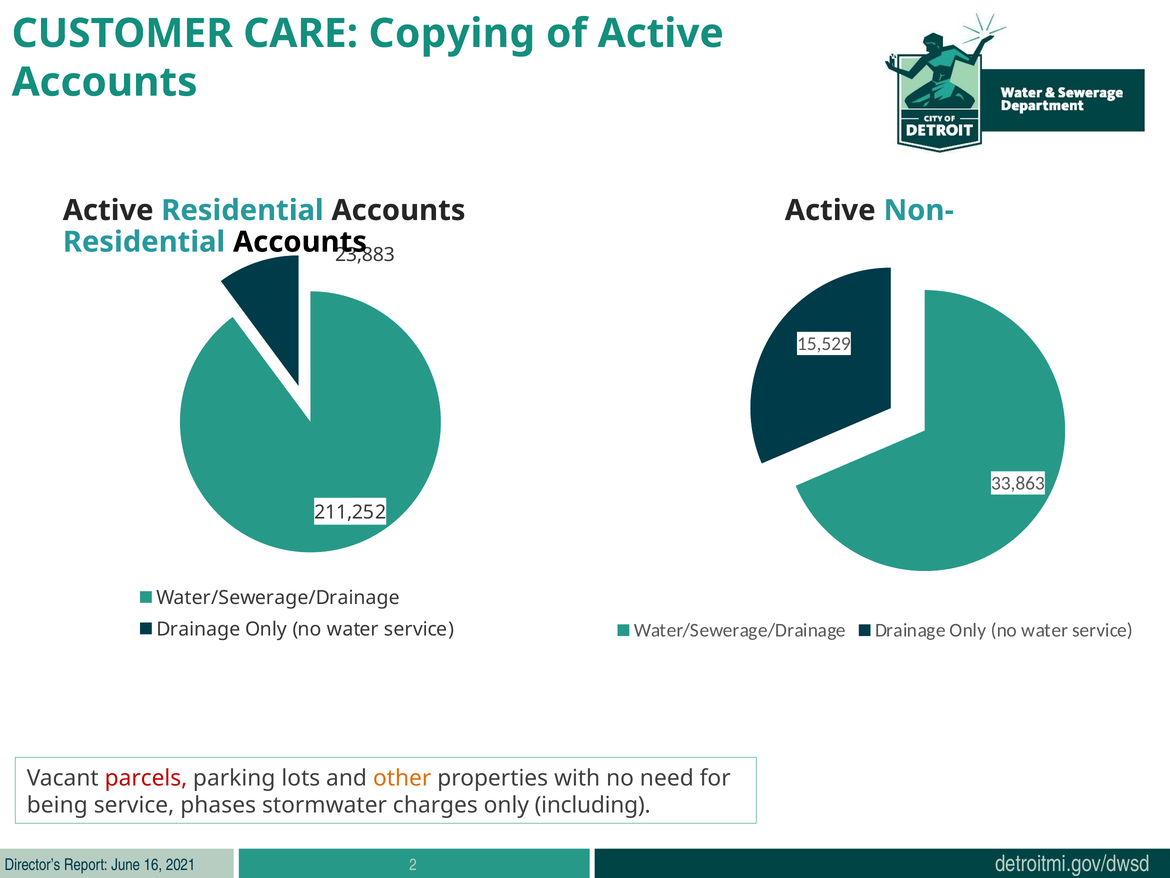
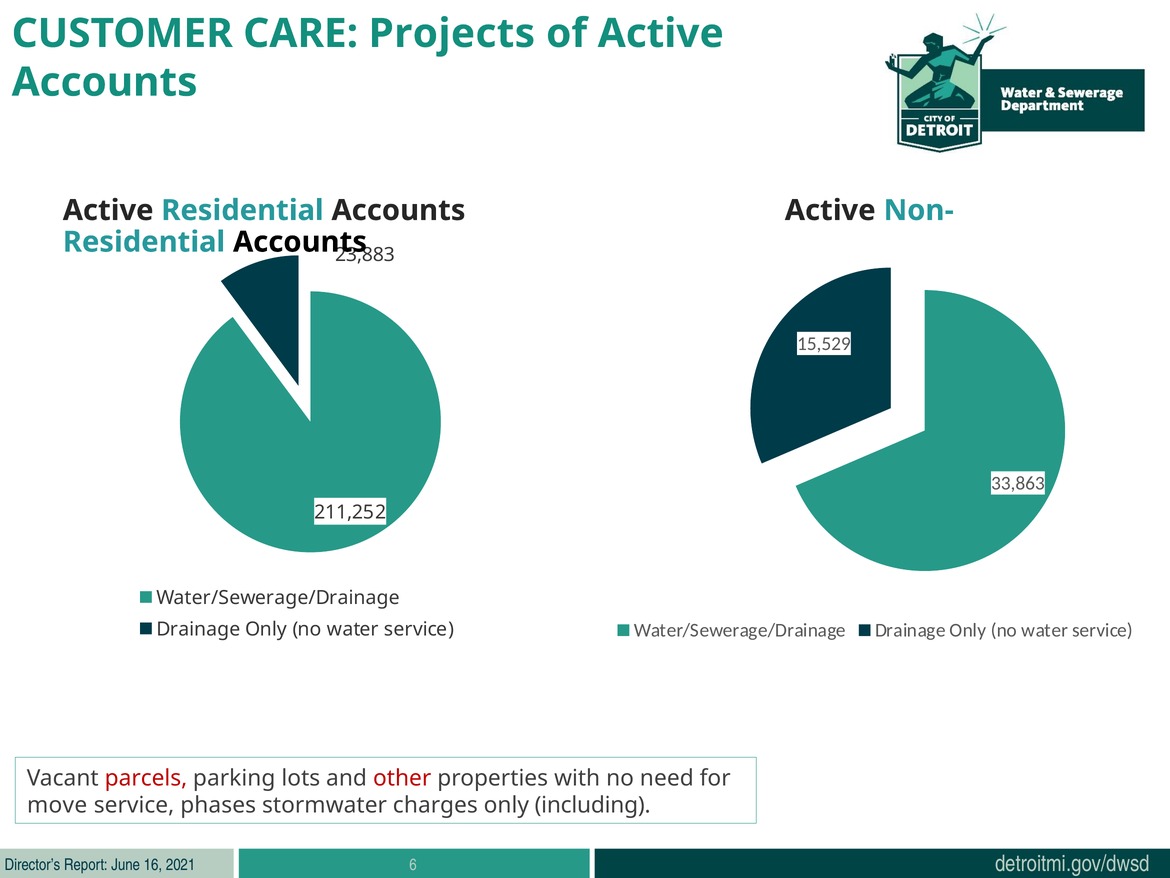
Copying: Copying -> Projects (452, 34)
other colour: orange -> red (402, 778)
being: being -> move (57, 805)
2: 2 -> 6 (413, 864)
